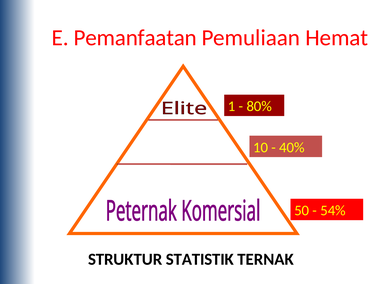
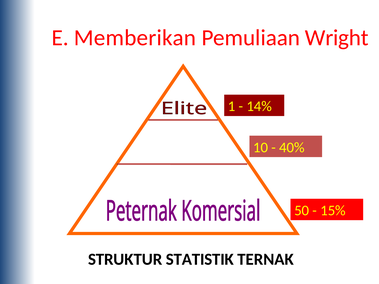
Pemanfaatan: Pemanfaatan -> Memberikan (135, 38)
Hemat: Hemat -> Wright (337, 38)
80%: 80% -> 14% (259, 106)
54%: 54% -> 15% (333, 211)
